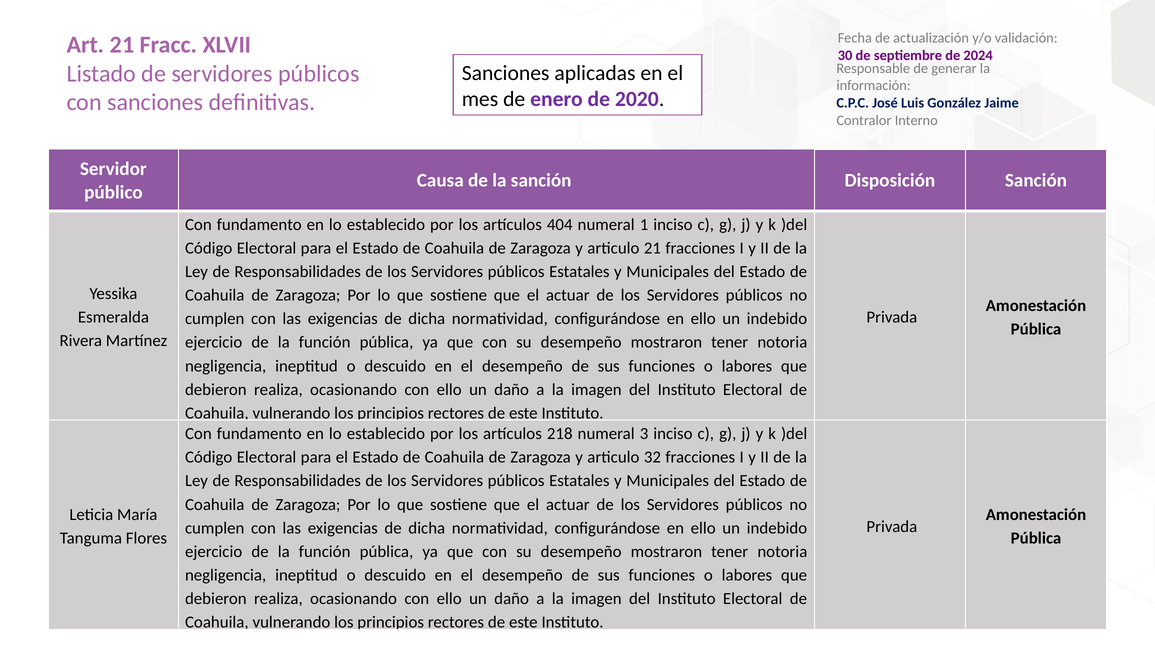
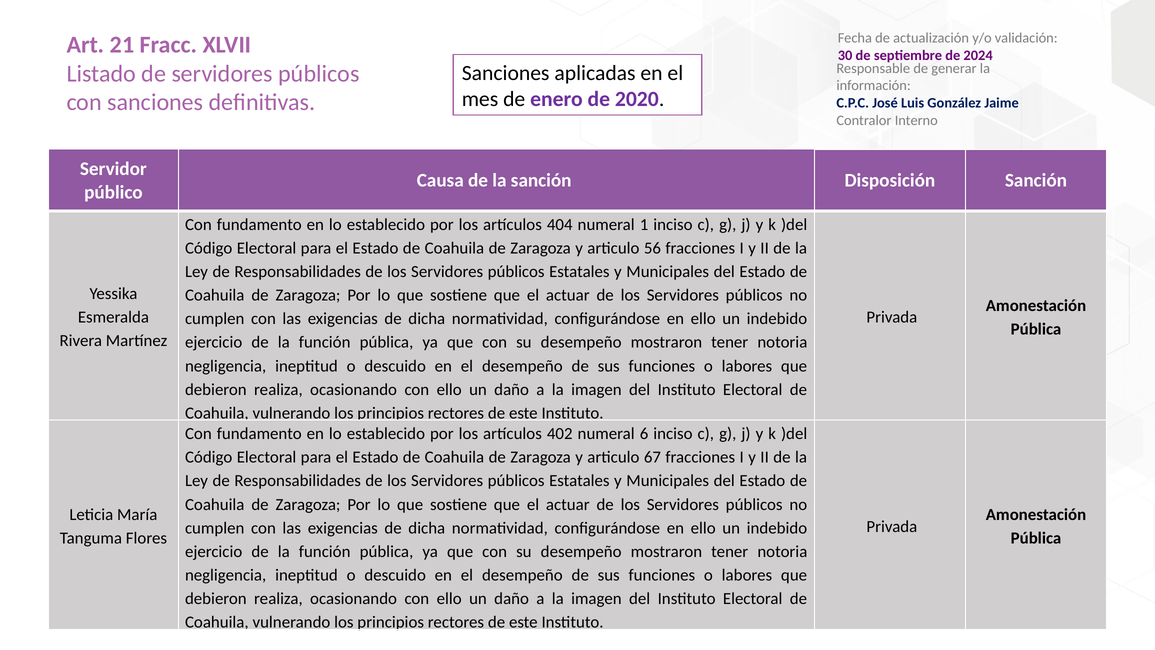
articulo 21: 21 -> 56 (652, 248)
218: 218 -> 402 (560, 433)
3: 3 -> 6 (644, 433)
32: 32 -> 67 (652, 457)
